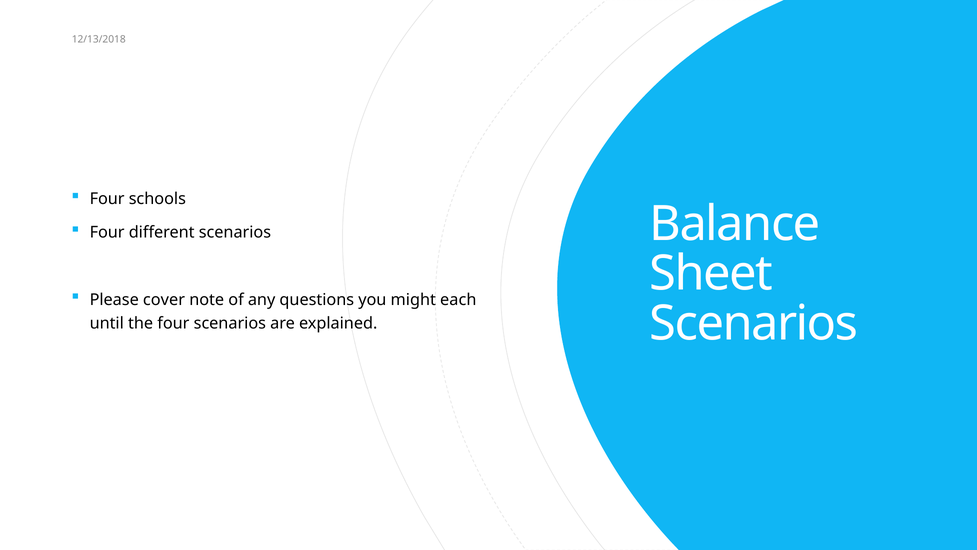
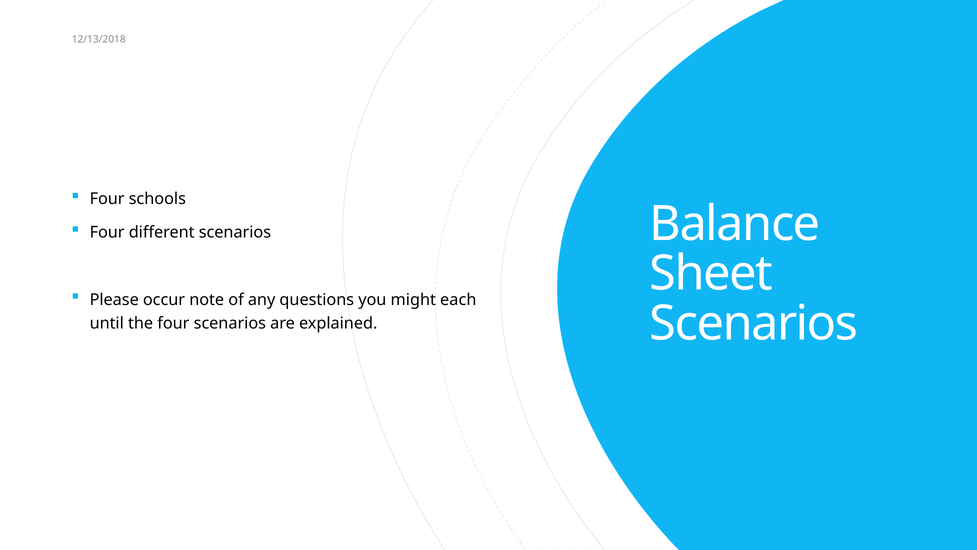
cover: cover -> occur (164, 300)
